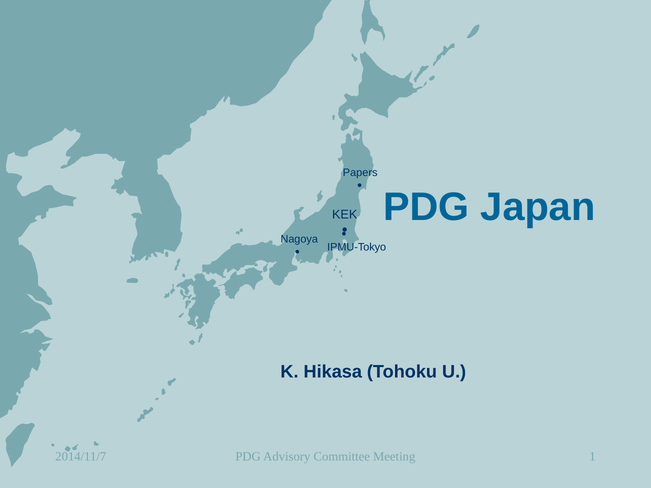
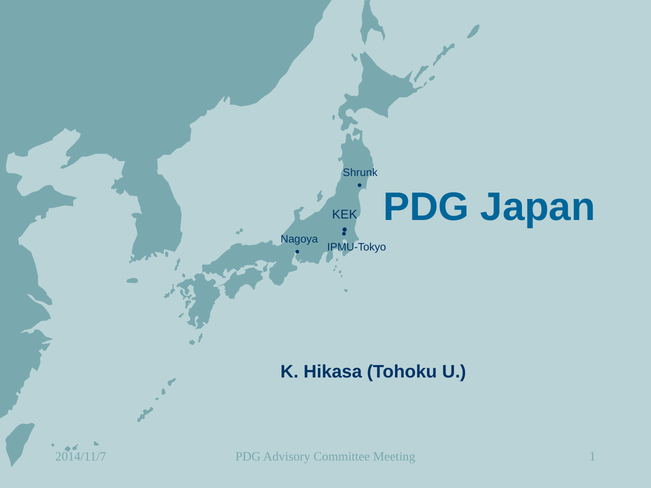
Papers: Papers -> Shrunk (360, 173)
